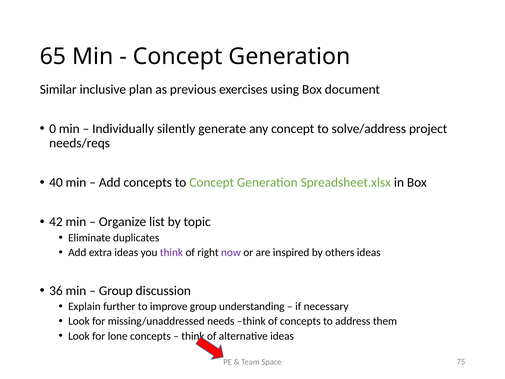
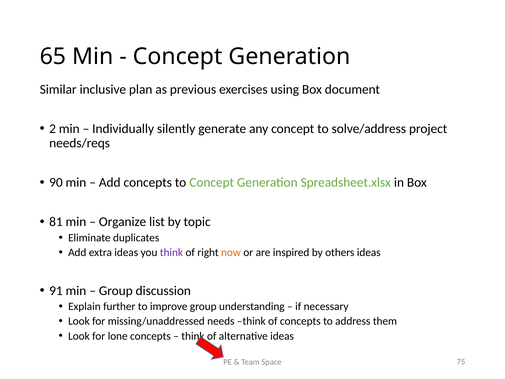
0: 0 -> 2 (53, 129)
40: 40 -> 90 (56, 182)
42: 42 -> 81 (56, 222)
now colour: purple -> orange (231, 252)
36: 36 -> 91 (56, 290)
